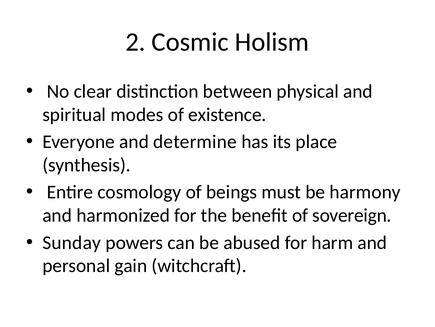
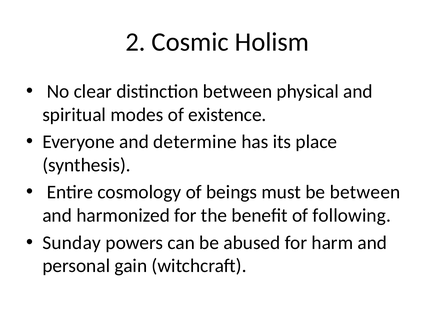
be harmony: harmony -> between (365, 192)
sovereign: sovereign -> following (352, 215)
